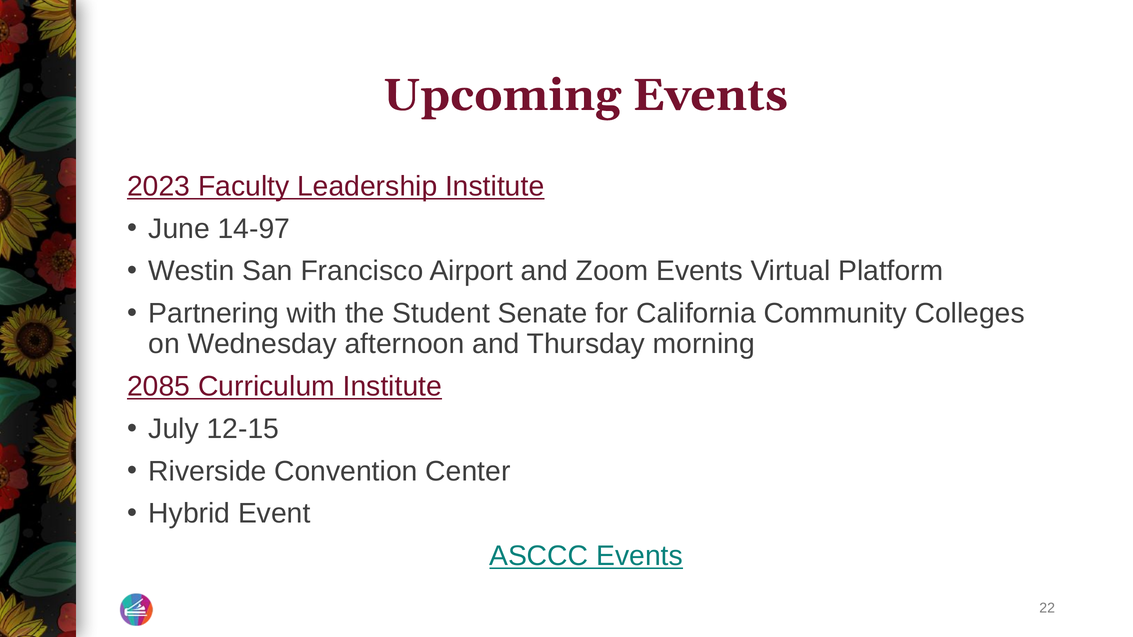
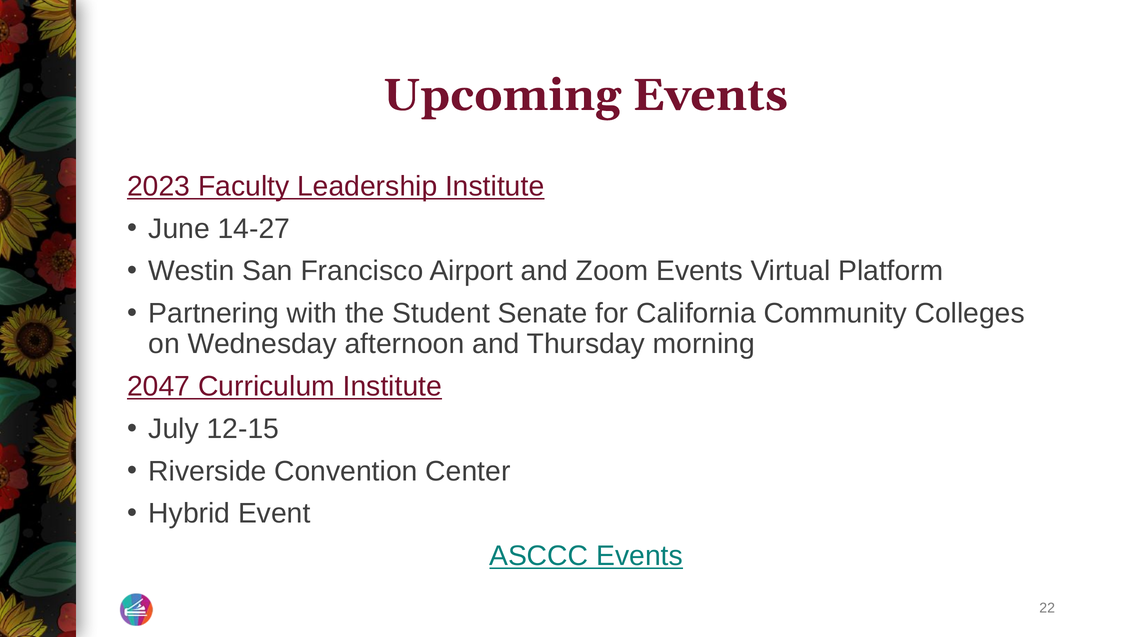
14-97: 14-97 -> 14-27 (254, 229)
2085: 2085 -> 2047 (159, 387)
